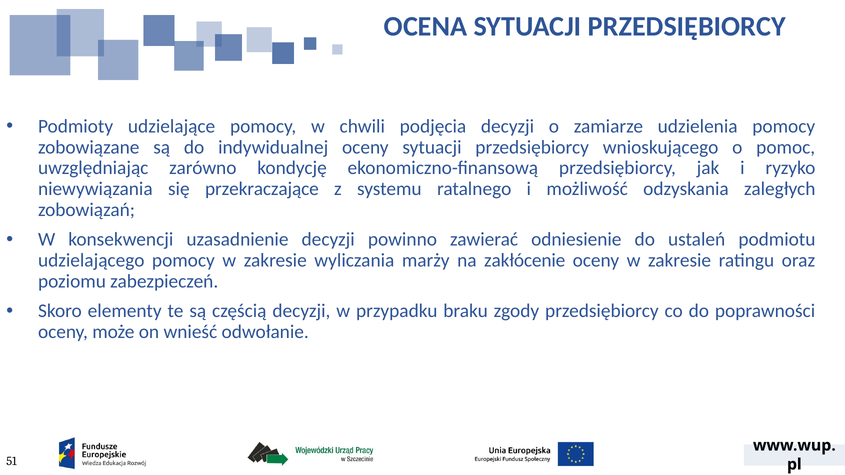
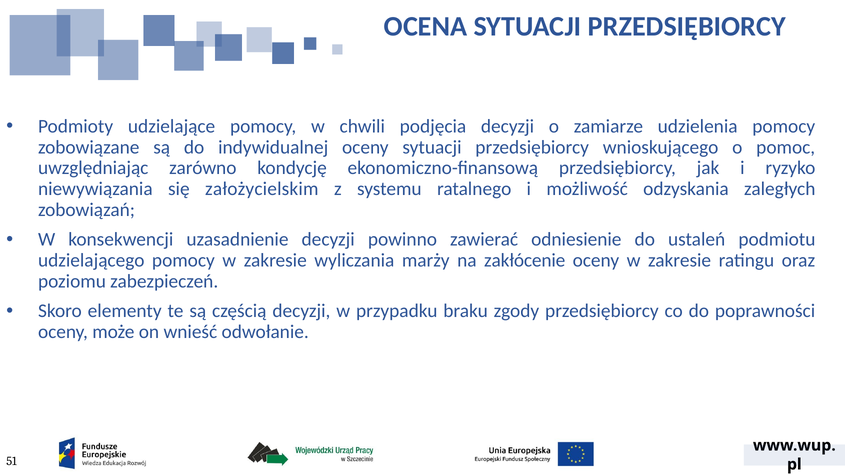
przekraczające: przekraczające -> założycielskim (262, 189)
